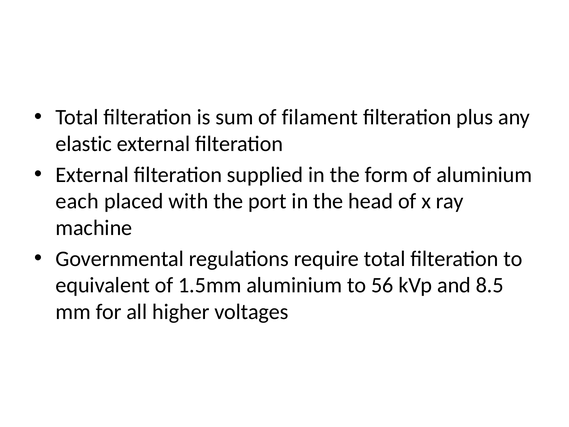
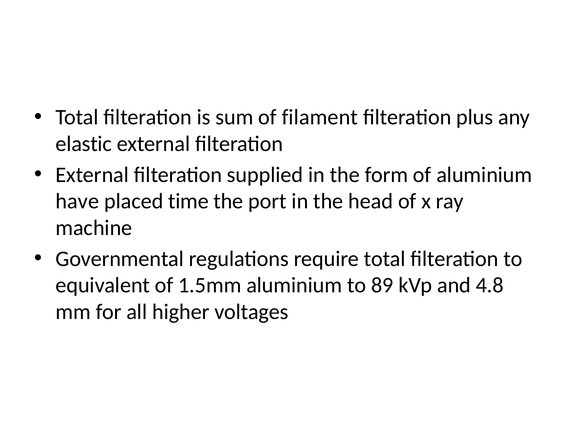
each: each -> have (77, 201)
with: with -> time (188, 201)
56: 56 -> 89 (382, 285)
8.5: 8.5 -> 4.8 (490, 285)
